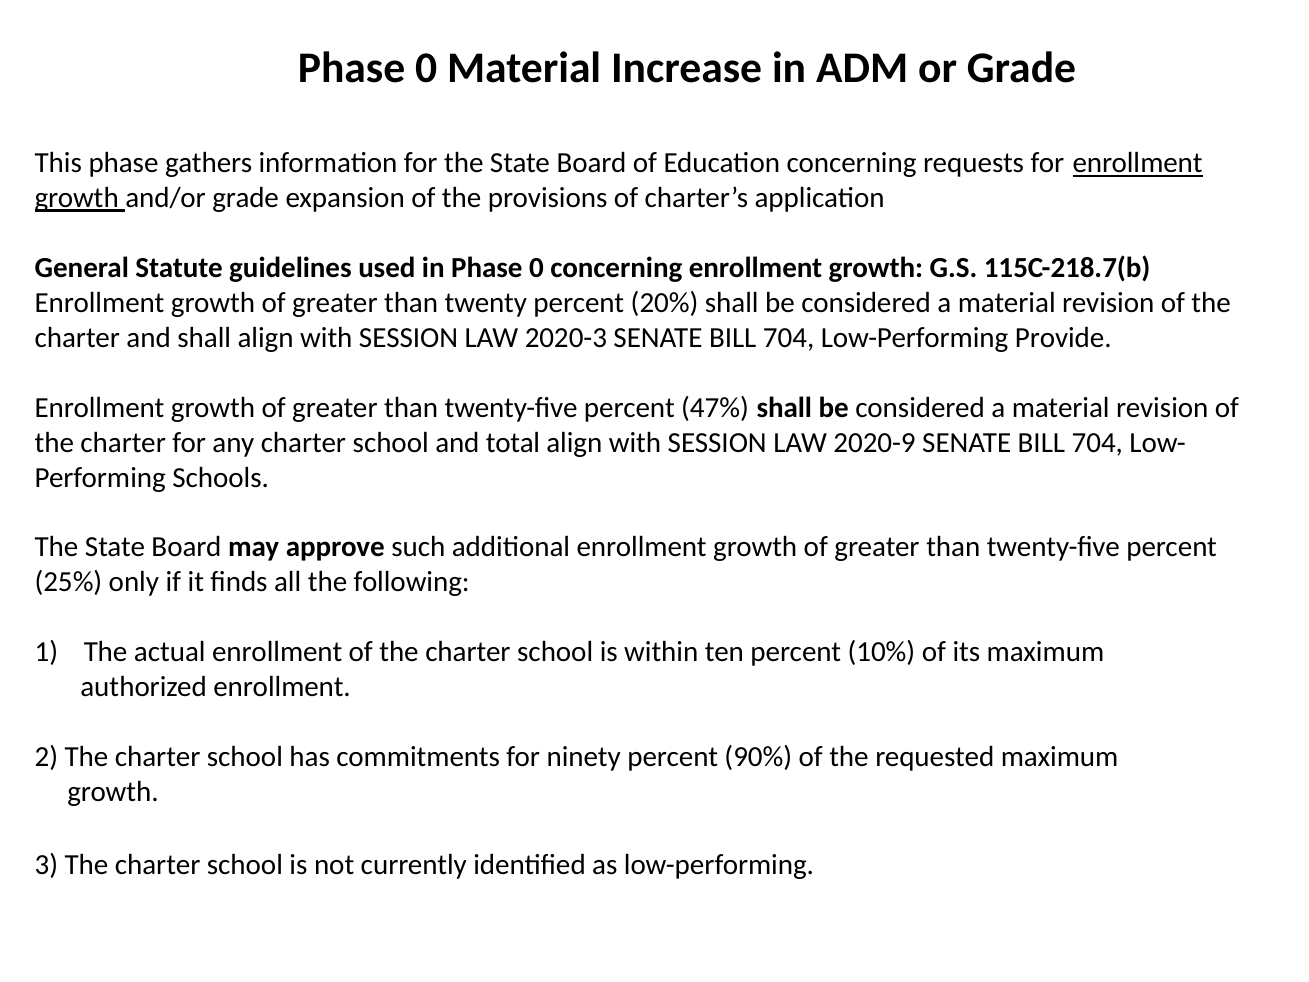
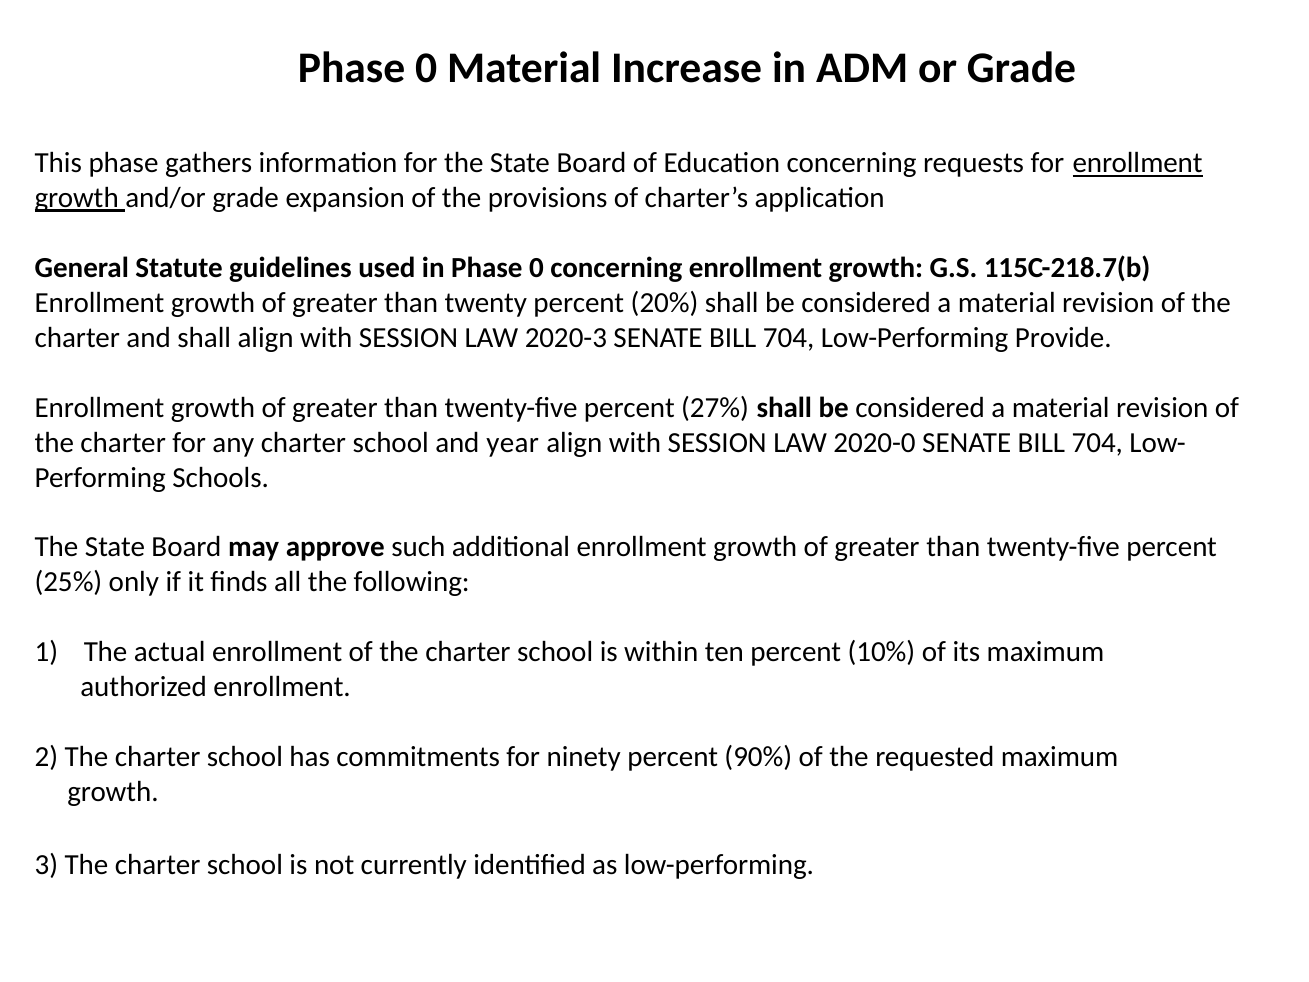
47%: 47% -> 27% (715, 408)
total: total -> year (513, 442)
2020-9: 2020-9 -> 2020-0 (875, 442)
